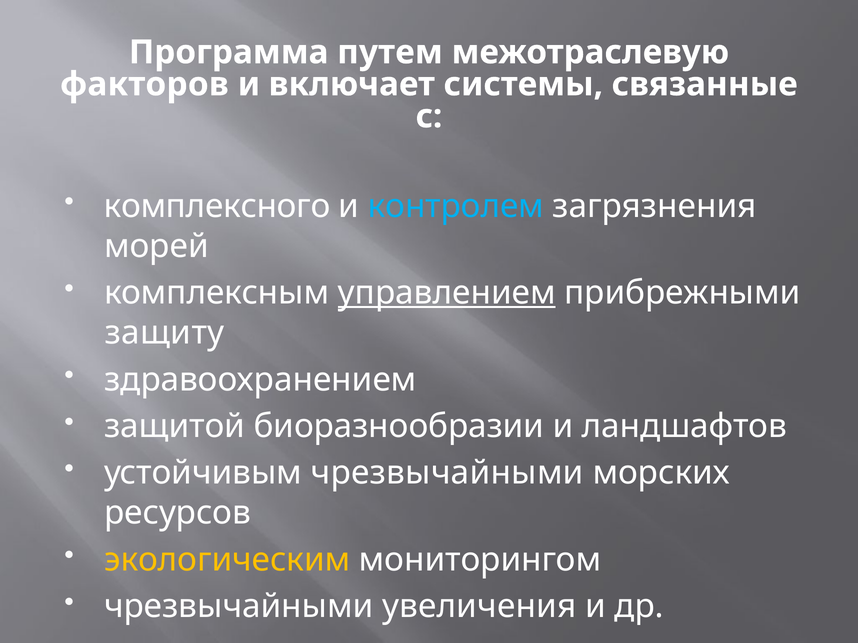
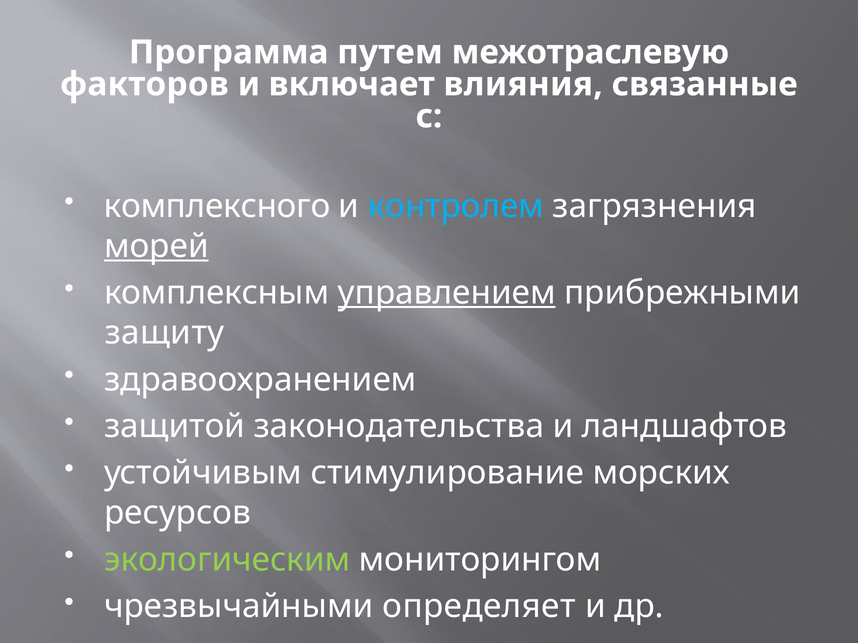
системы: системы -> влияния (523, 84)
морей underline: none -> present (156, 246)
биоразнообразии: биоразнообразии -> законодательства (399, 427)
устойчивым чрезвычайными: чрезвычайными -> стимулирование (447, 473)
экологическим colour: yellow -> light green (227, 560)
увеличения: увеличения -> определяет (479, 607)
